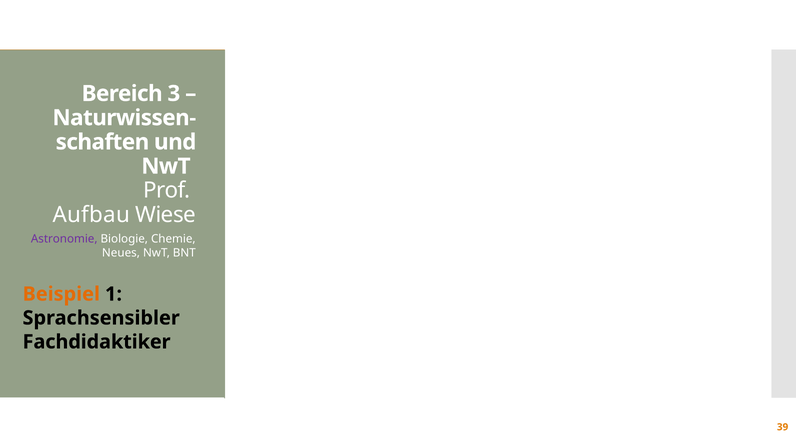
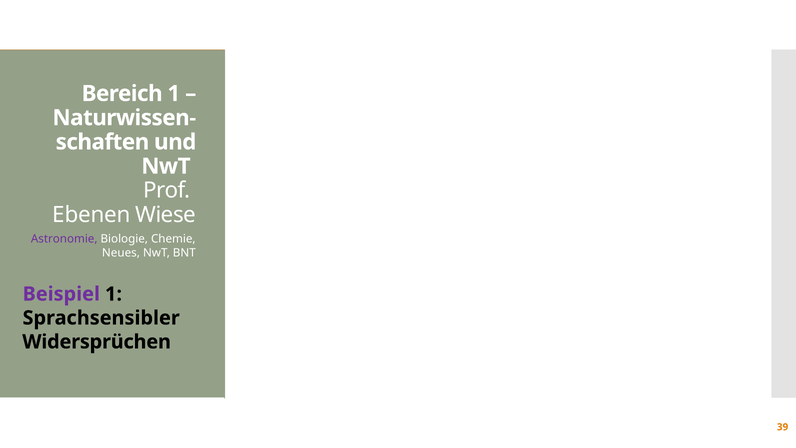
Bereich 3: 3 -> 1 (174, 94)
Aufbau: Aufbau -> Ebenen (92, 215)
Beispiel colour: orange -> purple (61, 294)
Fachdidaktiker: Fachdidaktiker -> Widersprüchen (97, 342)
